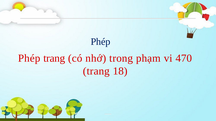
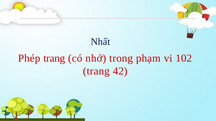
Phép: Phép -> Nhất (100, 42)
470: 470 -> 102 (184, 58)
18: 18 -> 42 (120, 71)
